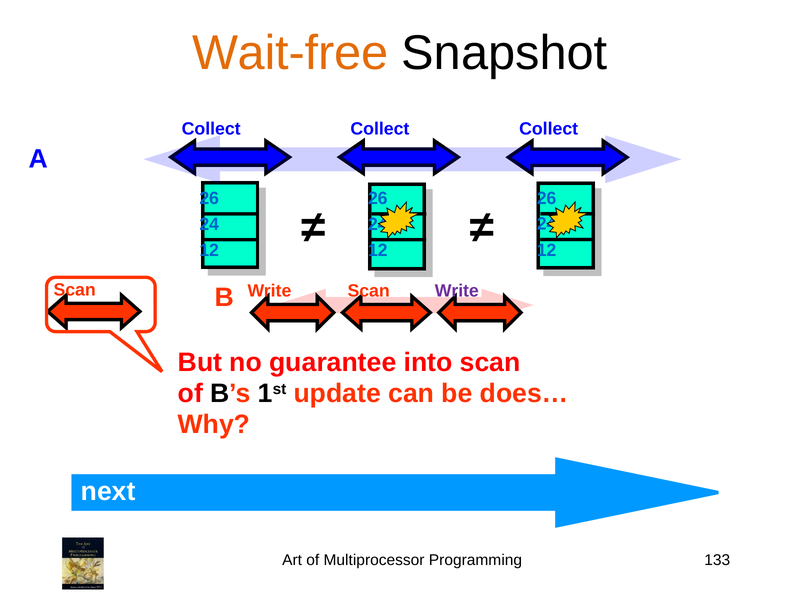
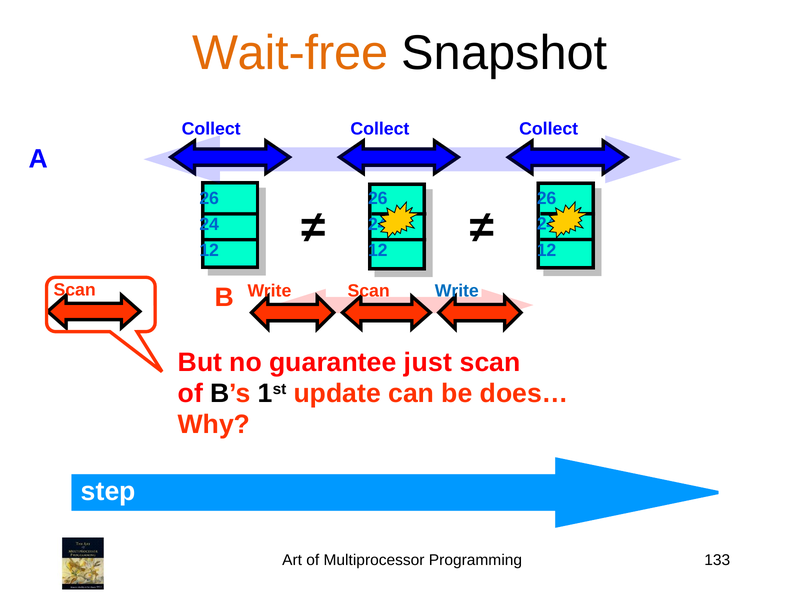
Write colour: purple -> blue (457, 291)
into: into -> just (428, 362)
next: next -> step (108, 491)
